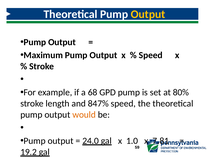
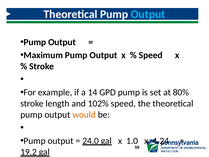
Output colour: yellow -> light blue (148, 14)
68: 68 -> 14 (93, 92)
847%: 847% -> 102% (98, 103)
7.81: 7.81 -> 4.24 (161, 141)
